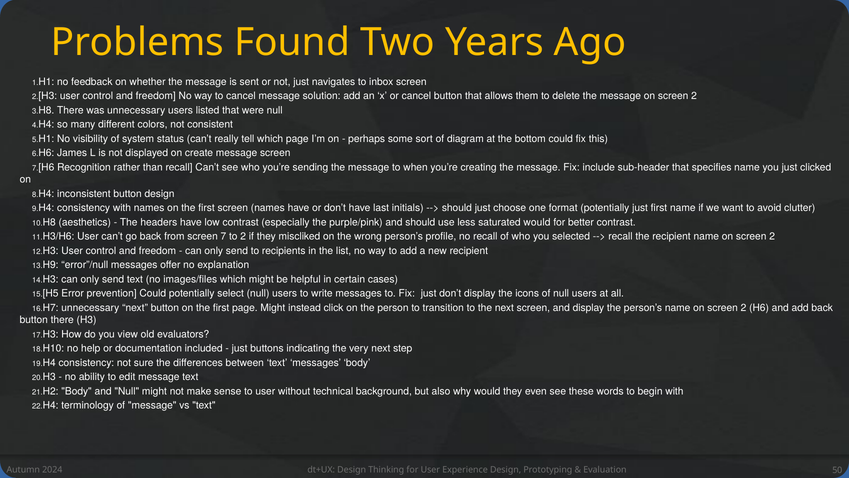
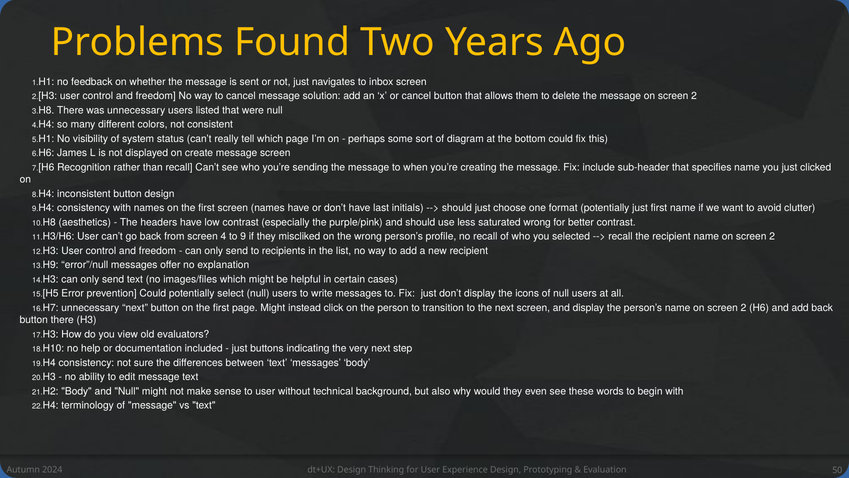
saturated would: would -> wrong (537, 222)
from screen 7: 7 -> 4 (223, 236)
to 2: 2 -> 9 (243, 236)
